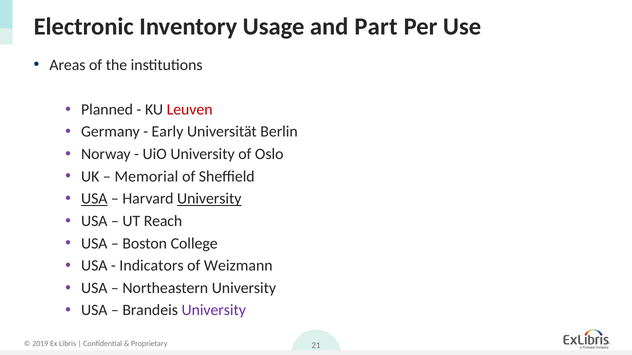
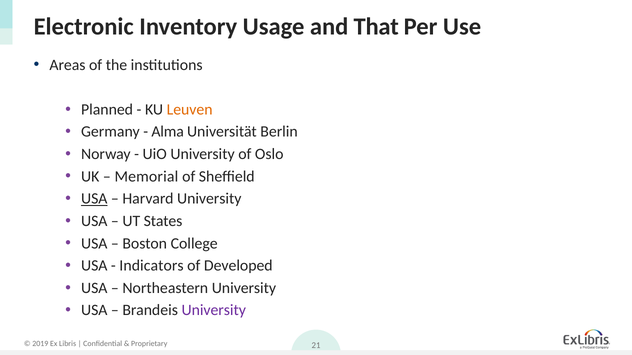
Part: Part -> That (376, 26)
Leuven colour: red -> orange (190, 110)
Early: Early -> Alma (168, 132)
University underline: present -> none (209, 199)
Reach: Reach -> States (163, 221)
Weizmann: Weizmann -> Developed (238, 266)
